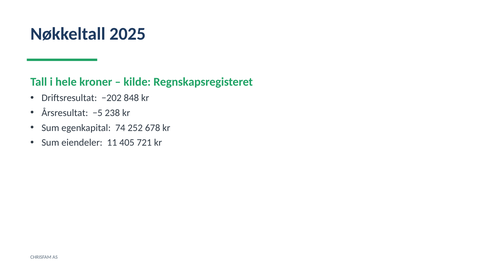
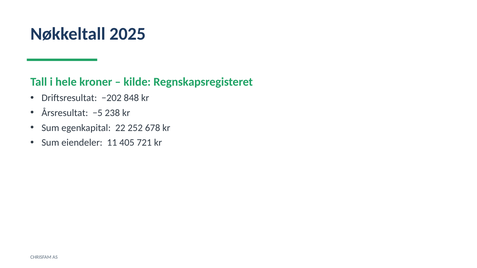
74: 74 -> 22 (120, 128)
